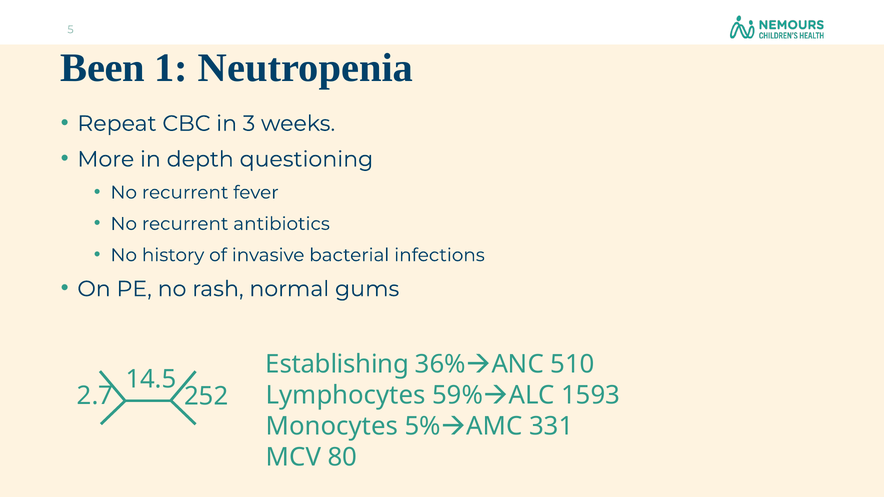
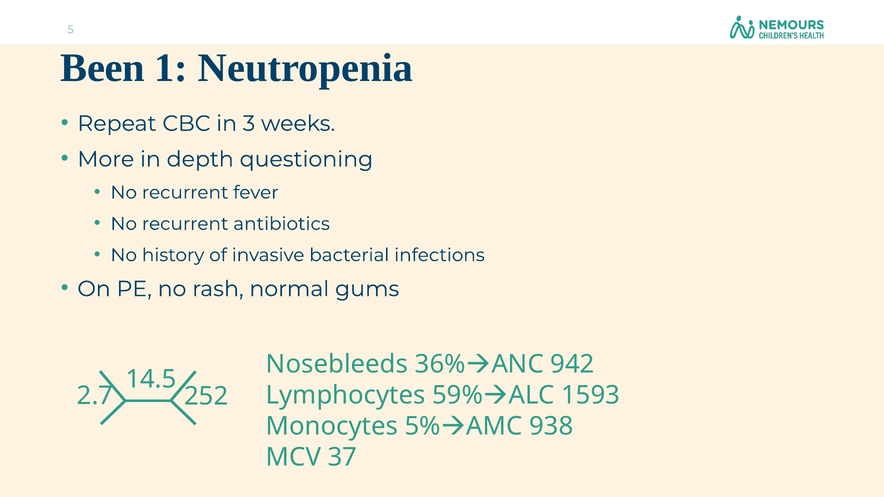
Establishing: Establishing -> Nosebleeds (337, 365)
510: 510 -> 942 (573, 365)
331: 331 -> 938 (551, 426)
80: 80 -> 37 (342, 457)
